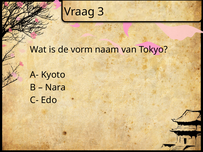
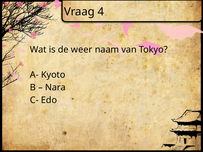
3: 3 -> 4 (101, 12)
vorm: vorm -> weer (82, 50)
